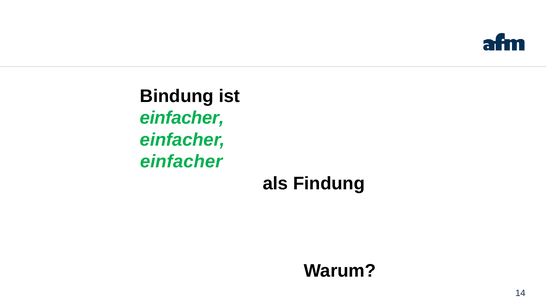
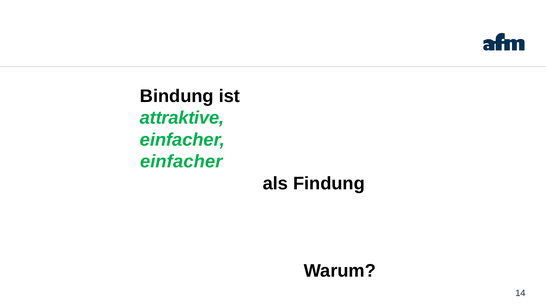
einfacher: einfacher -> attraktive (182, 118)
